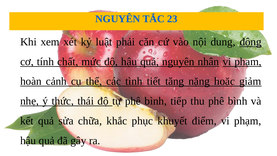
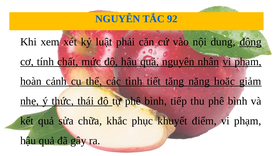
23: 23 -> 92 (172, 19)
